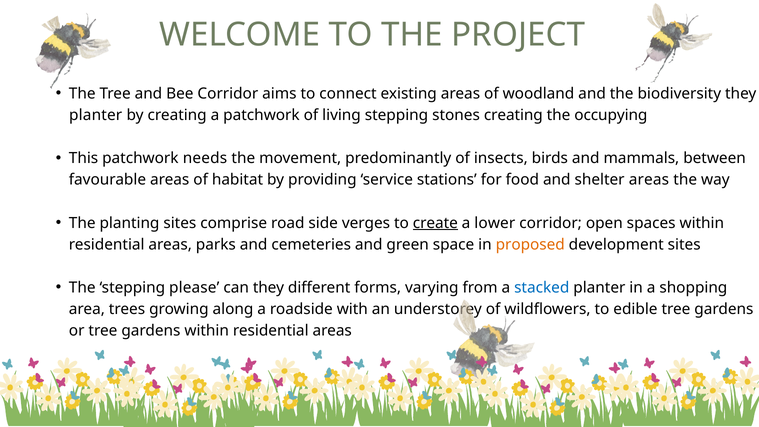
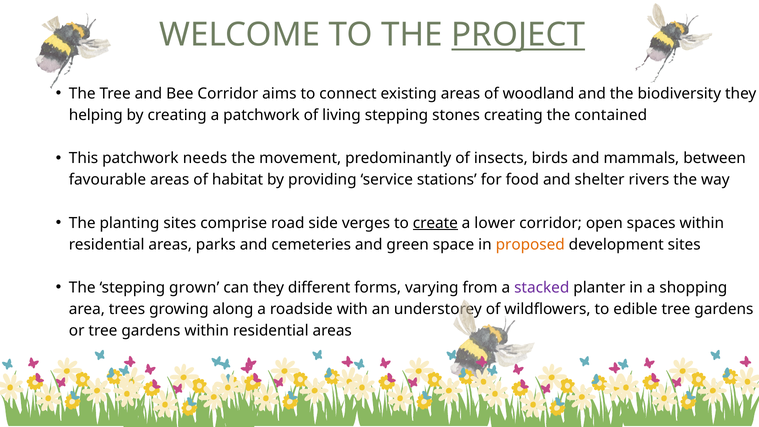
PROJECT underline: none -> present (518, 35)
planter: planter -> helping (96, 115)
occupying: occupying -> contained (611, 115)
shelter areas: areas -> rivers (649, 180)
please: please -> grown (194, 288)
stacked colour: blue -> purple (542, 288)
